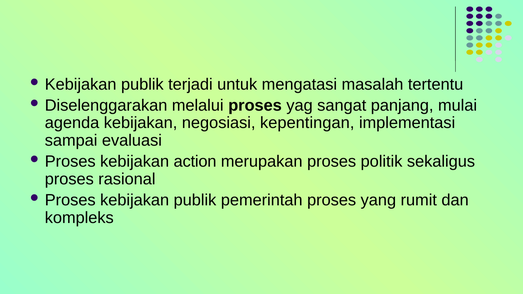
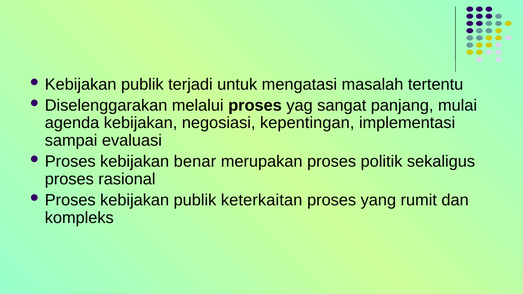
action: action -> benar (195, 162)
pemerintah: pemerintah -> keterkaitan (262, 200)
